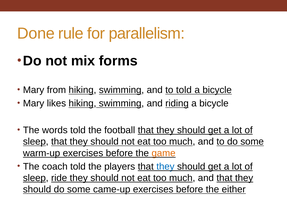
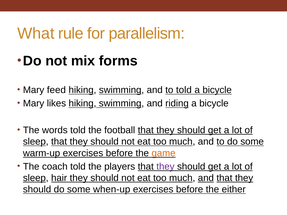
Done: Done -> What (36, 33)
from: from -> feed (56, 90)
they colour: blue -> purple (165, 167)
ride: ride -> hair (59, 178)
and underline: none -> present (206, 178)
came-up: came-up -> when-up (112, 190)
